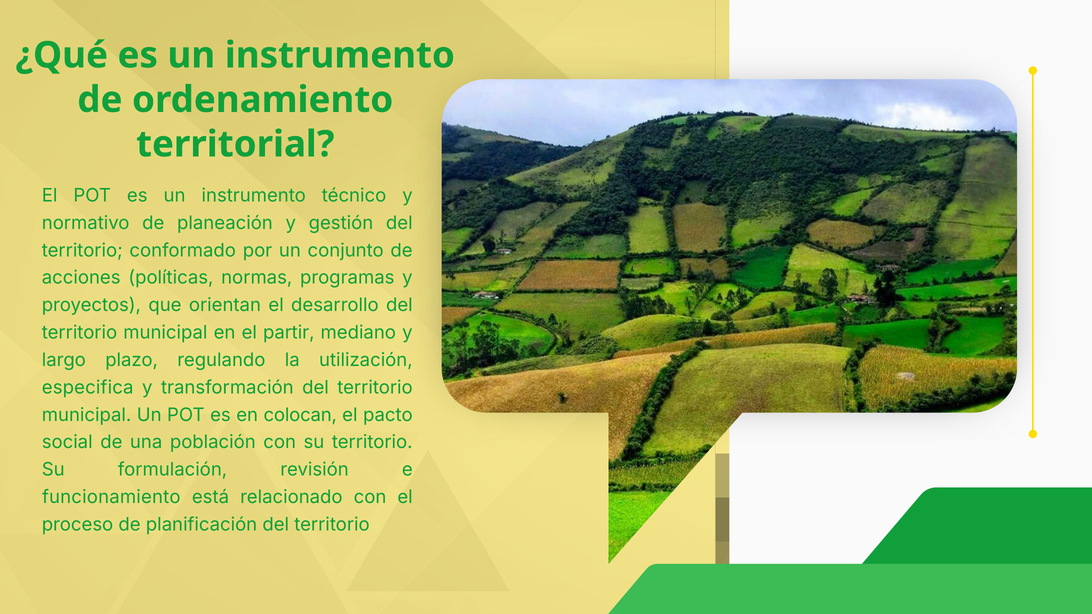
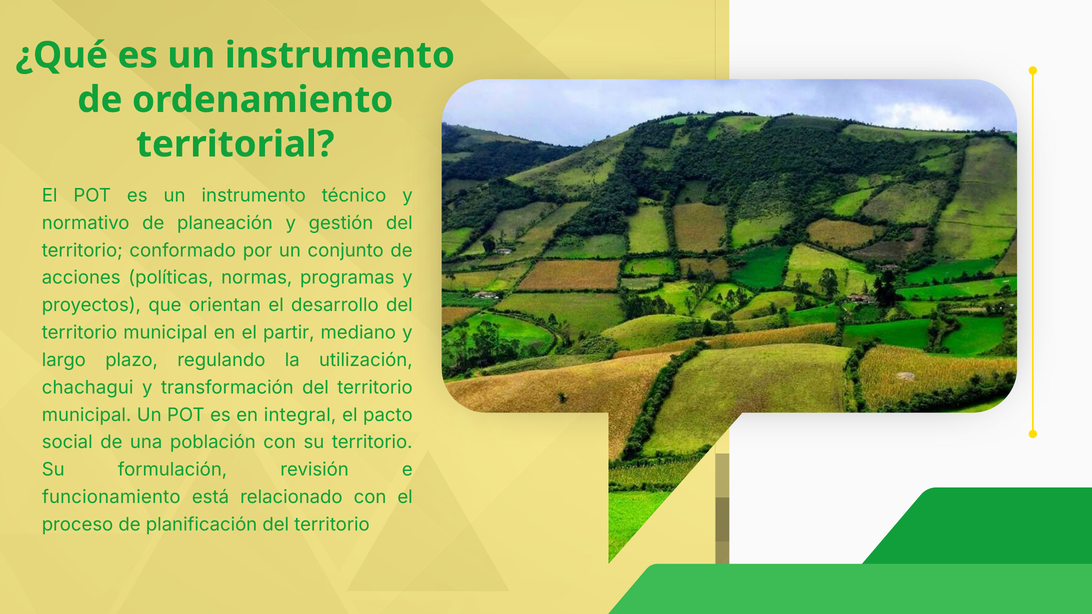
especifica: especifica -> chachagui (88, 388)
colocan: colocan -> integral (300, 415)
